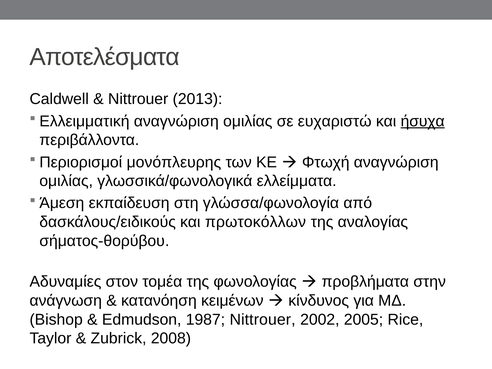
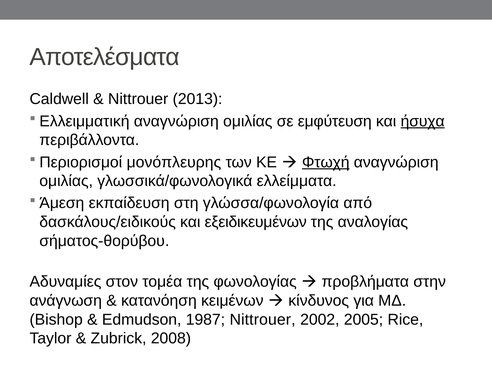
ευχαριστώ: ευχαριστώ -> εμφύτευση (335, 121)
Φτωχή underline: none -> present (326, 162)
πρωτοκόλλων: πρωτοκόλλων -> εξειδικευμένων (256, 222)
